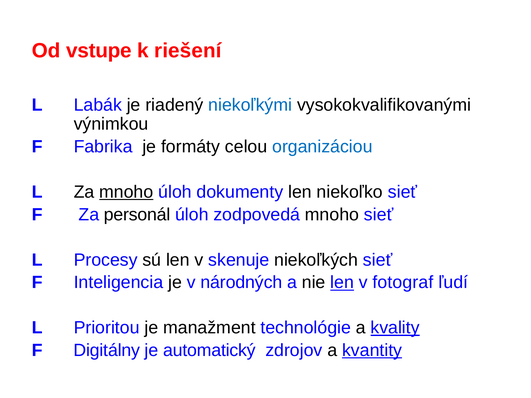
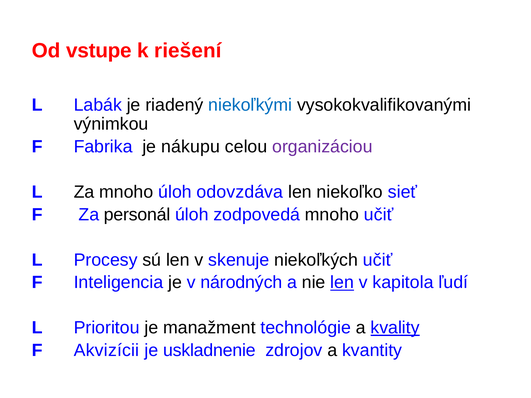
formáty: formáty -> nákupu (190, 147)
organizáciou colour: blue -> purple (322, 147)
mnoho underline: present -> none (126, 192)
dokumenty: dokumenty -> odovzdáva (240, 192)
mnoho sieť: sieť -> učiť (379, 215)
niekoľkých sieť: sieť -> učiť (378, 260)
fotograf: fotograf -> kapitola (403, 283)
Digitálny: Digitálny -> Akvizícii (107, 351)
automatický: automatický -> uskladnenie (209, 351)
kvantity underline: present -> none (372, 351)
